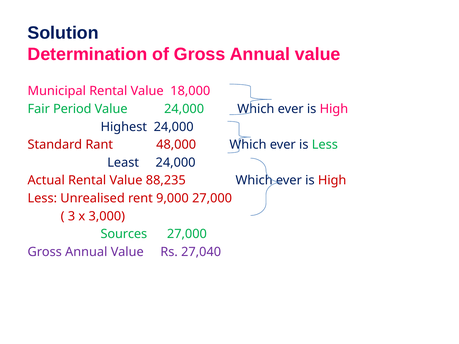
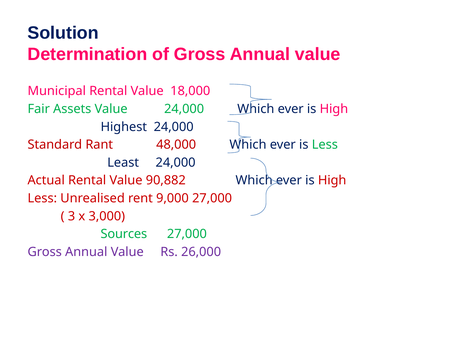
Period: Period -> Assets (72, 109)
88,235: 88,235 -> 90,882 (166, 181)
27,040: 27,040 -> 26,000 (201, 252)
